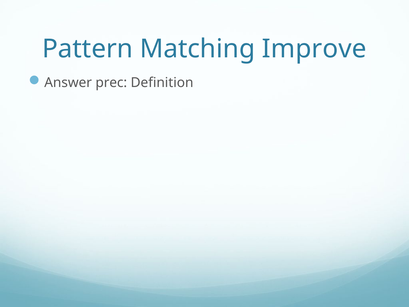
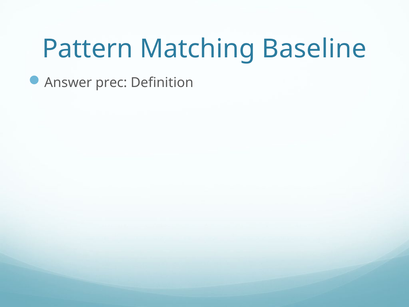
Improve: Improve -> Baseline (314, 49)
